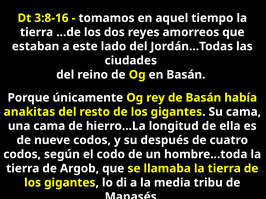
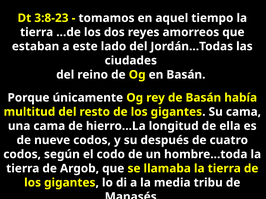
3:8-16: 3:8-16 -> 3:8-23 (51, 18)
anakitas: anakitas -> multitud (29, 112)
